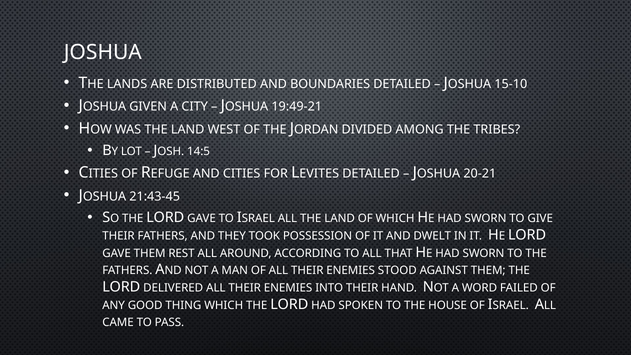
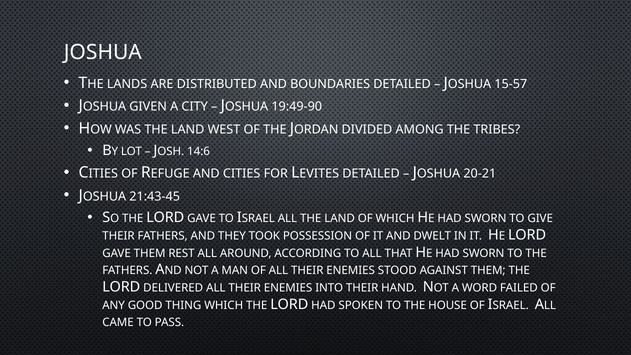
15-10: 15-10 -> 15-57 (511, 84)
19:49-21: 19:49-21 -> 19:49-90 (297, 107)
14:5: 14:5 -> 14:6 (199, 152)
